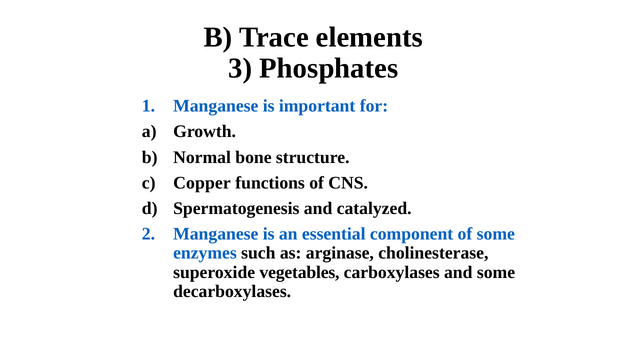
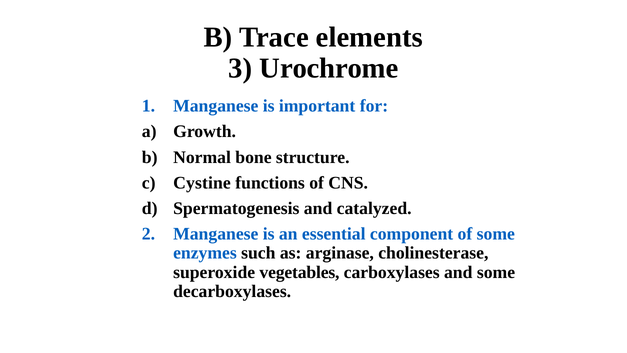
Phosphates: Phosphates -> Urochrome (329, 68)
Copper: Copper -> Cystine (202, 183)
